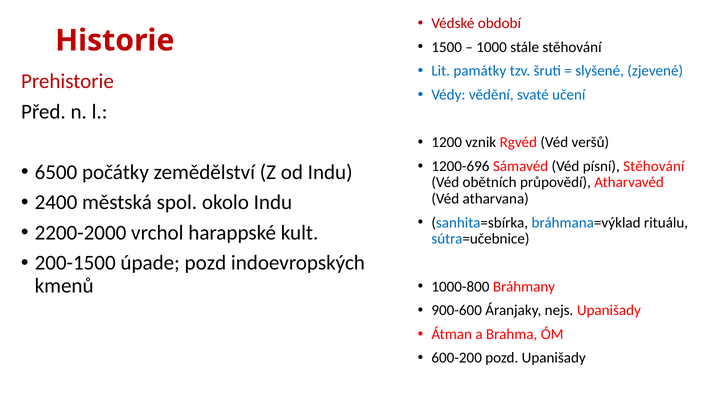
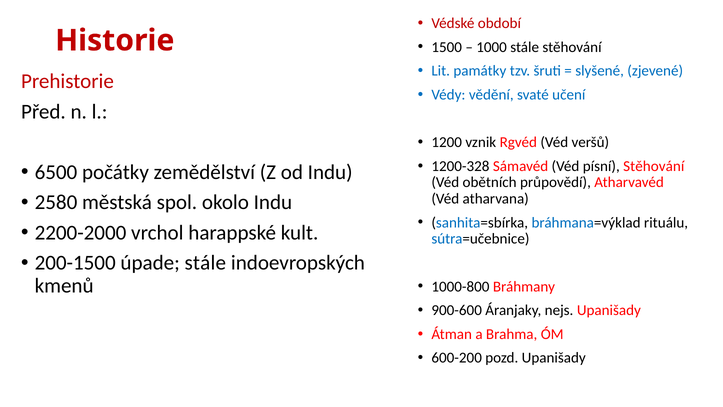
1200-696: 1200-696 -> 1200-328 (460, 166)
2400: 2400 -> 2580 (56, 202)
úpade pozd: pozd -> stále (205, 263)
